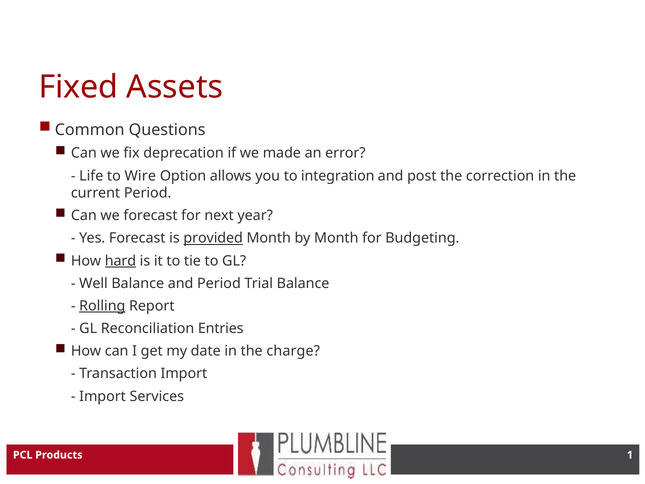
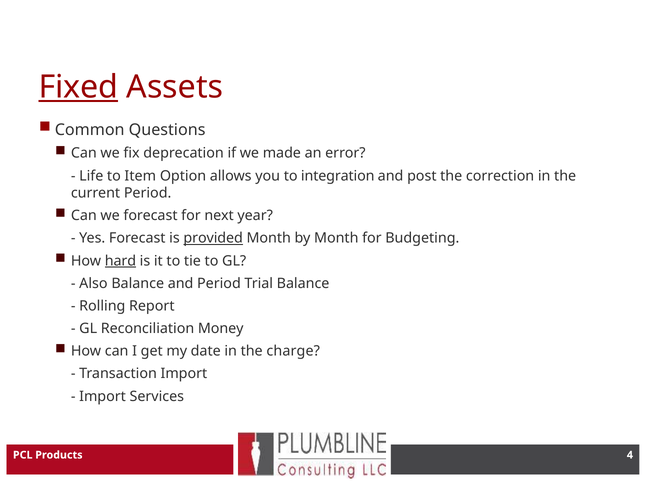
Fixed underline: none -> present (78, 87)
Wire: Wire -> Item (140, 176)
Well: Well -> Also (93, 283)
Rolling underline: present -> none (102, 306)
Entries: Entries -> Money (221, 328)
1: 1 -> 4 (630, 455)
